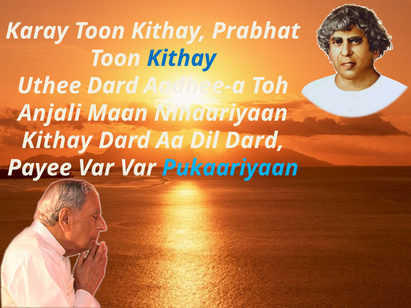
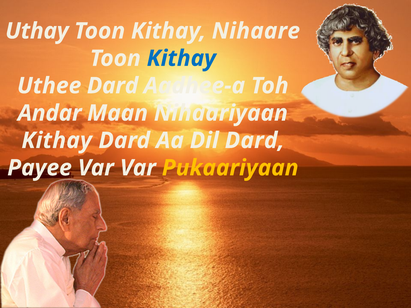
Karay: Karay -> Uthay (37, 31)
Prabhat: Prabhat -> Nihaare (256, 31)
Anjali: Anjali -> Andar (50, 113)
Pukaariyaan colour: light blue -> yellow (230, 168)
